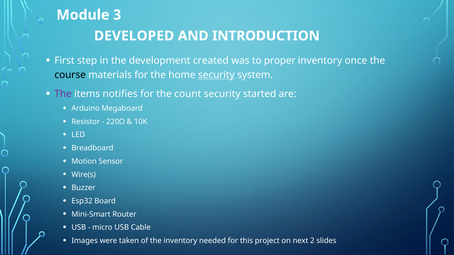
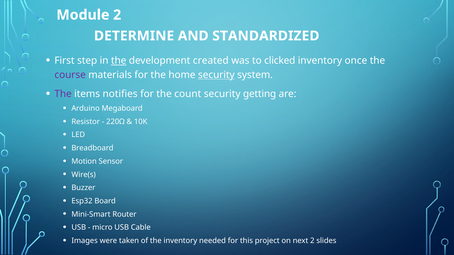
Module 3: 3 -> 2 (117, 15)
DEVELOPED: DEVELOPED -> DETERMINE (134, 36)
INTRODUCTION: INTRODUCTION -> STANDARDIZED (266, 36)
the underline: none -> present (119, 61)
proper: proper -> clicked (280, 61)
course colour: black -> purple (70, 75)
started: started -> getting (260, 94)
